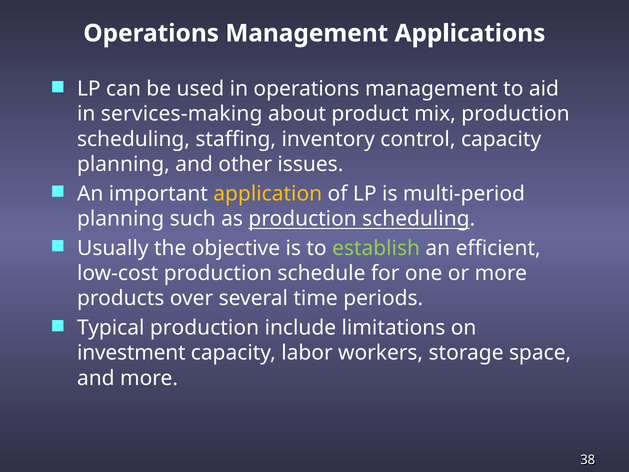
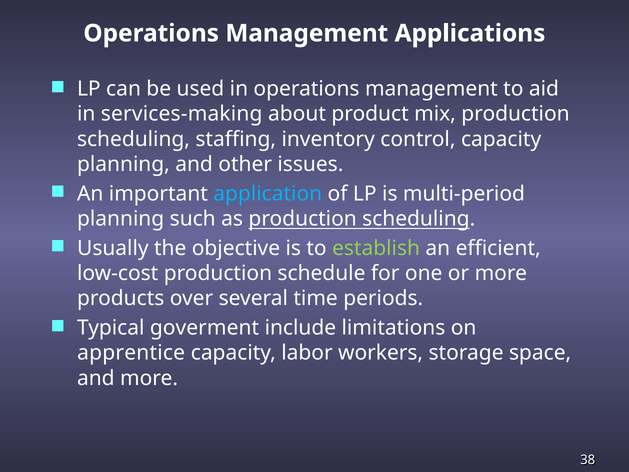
application colour: yellow -> light blue (268, 194)
Typical production: production -> goverment (205, 328)
investment: investment -> apprentice (131, 353)
